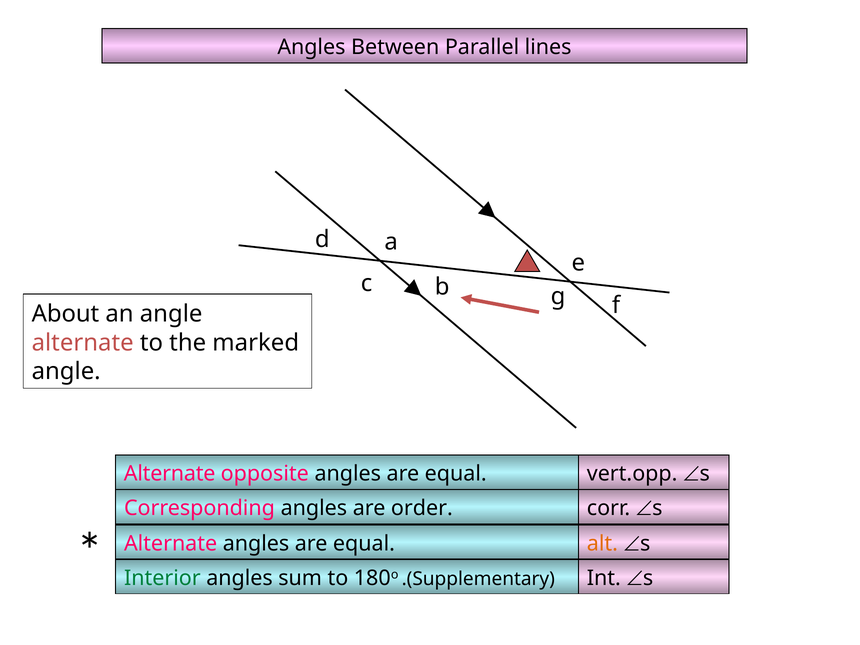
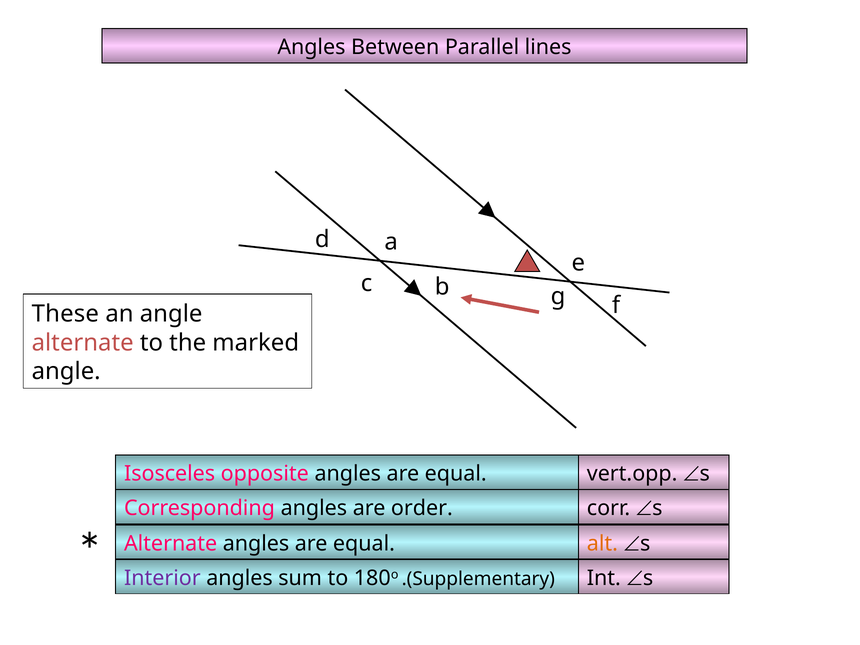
About: About -> These (65, 314)
Alternate: Alternate -> Isosceles (170, 474)
Interior colour: green -> purple (162, 578)
